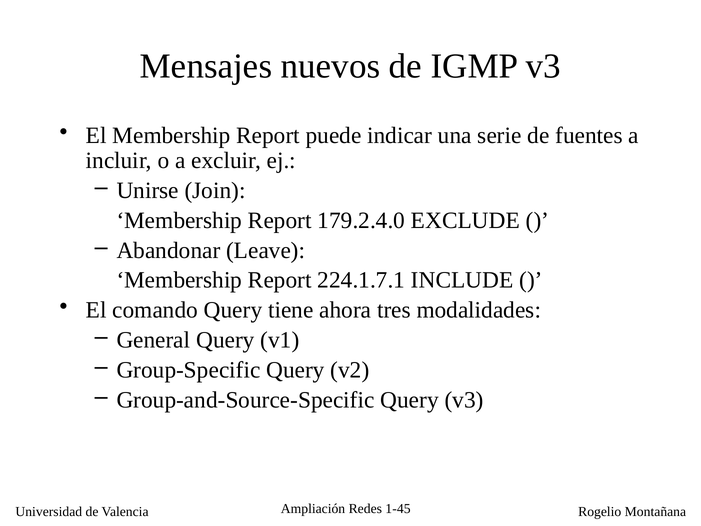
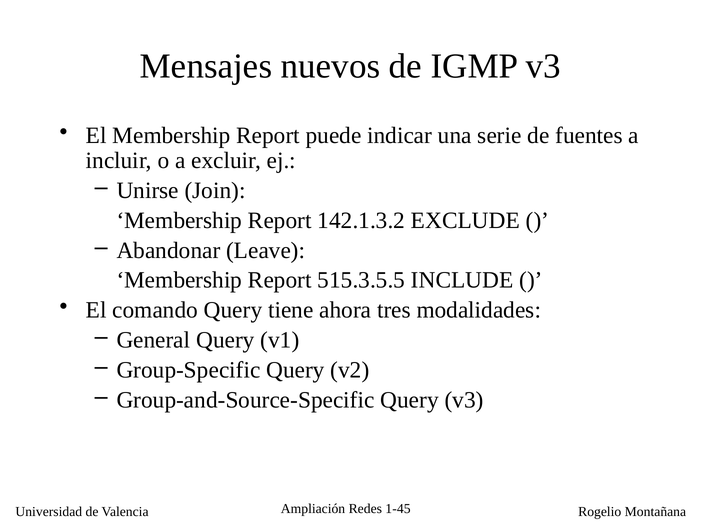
179.2.4.0: 179.2.4.0 -> 142.1.3.2 (361, 220)
224.1.7.1: 224.1.7.1 -> 515.3.5.5 (361, 280)
